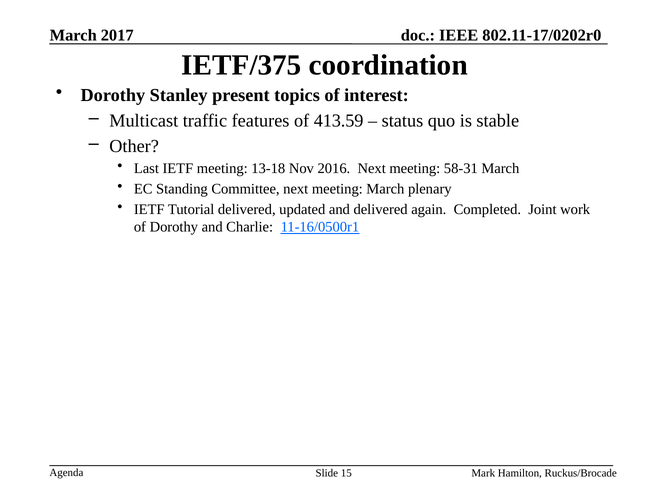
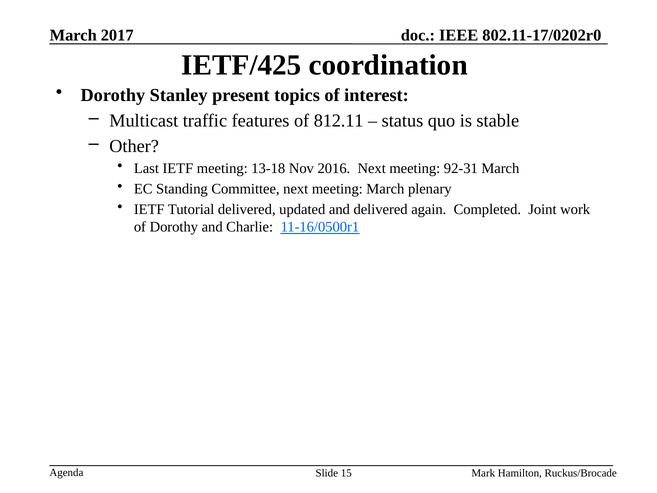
IETF/375: IETF/375 -> IETF/425 (241, 65)
413.59: 413.59 -> 812.11 (339, 120)
58-31: 58-31 -> 92-31 (461, 168)
